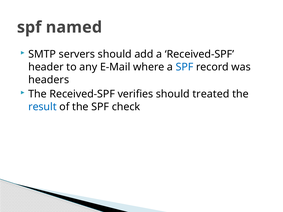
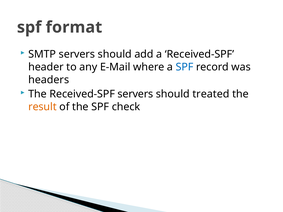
named: named -> format (74, 27)
Received-SPF verifies: verifies -> servers (135, 94)
result colour: blue -> orange (42, 107)
